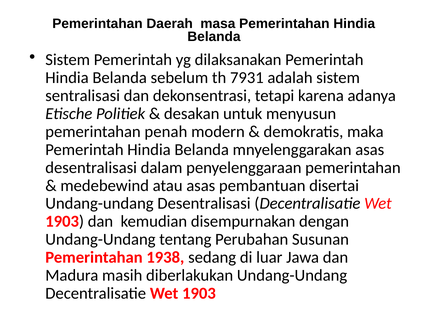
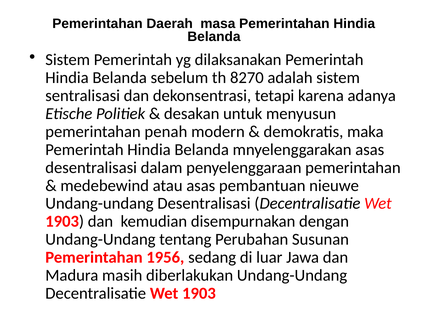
7931: 7931 -> 8270 (247, 78)
disertai: disertai -> nieuwe (334, 186)
1938: 1938 -> 1956 (165, 257)
